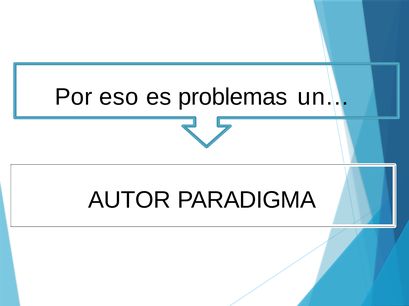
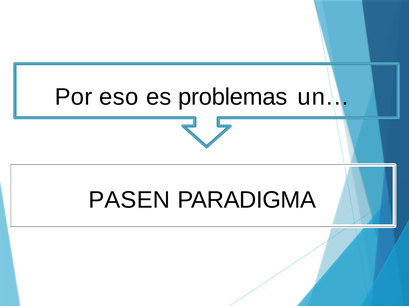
AUTOR: AUTOR -> PASEN (129, 201)
